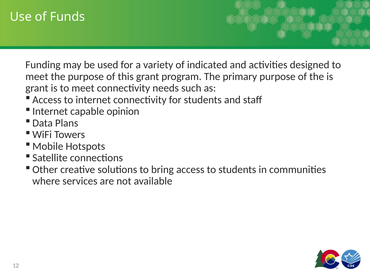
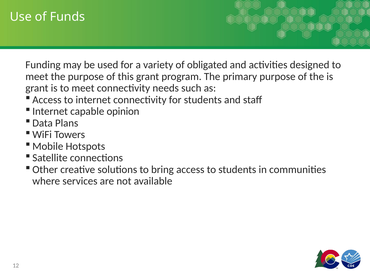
indicated: indicated -> obligated (207, 65)
